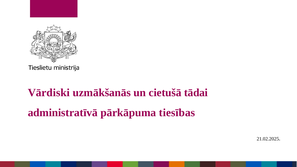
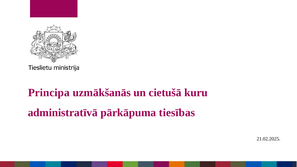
Vārdiski: Vārdiski -> Principa (49, 93)
tādai: tādai -> kuru (196, 93)
